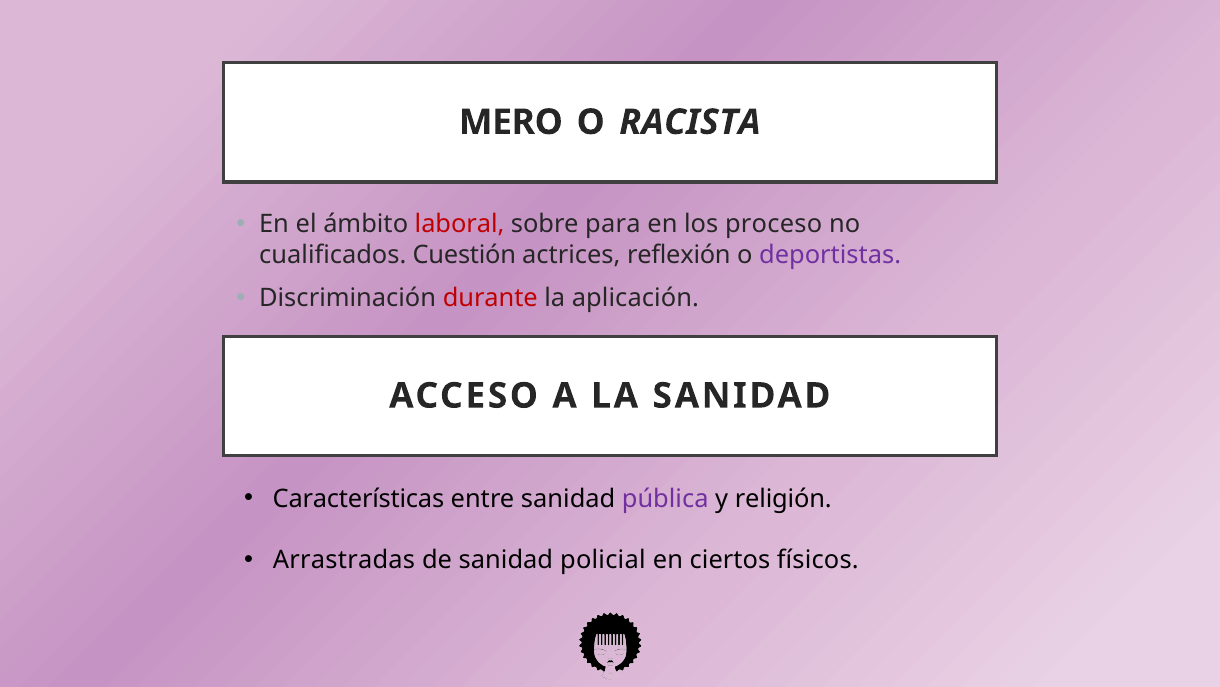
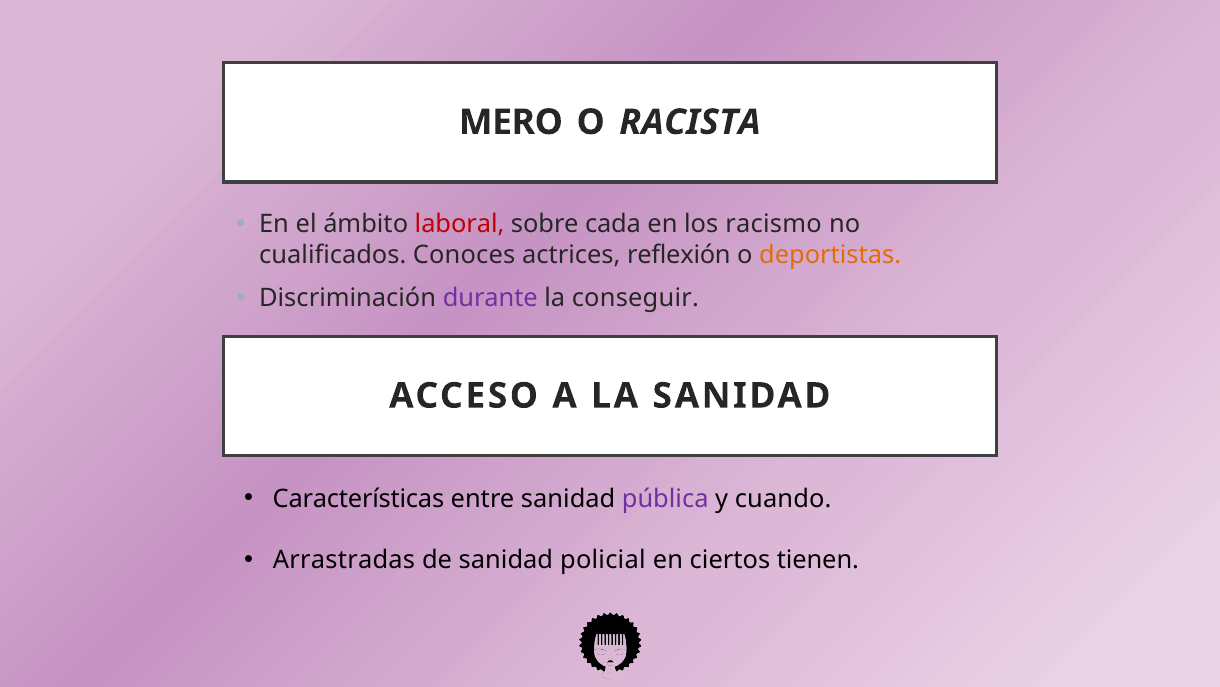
para: para -> cada (613, 224)
proceso: proceso -> racismo (774, 224)
Cuestión: Cuestión -> Conoces (464, 255)
deportistas colour: purple -> orange (830, 255)
durante colour: red -> purple (490, 298)
aplicación: aplicación -> conseguir (635, 298)
religión: religión -> cuando (783, 498)
físicos: físicos -> tienen (818, 559)
